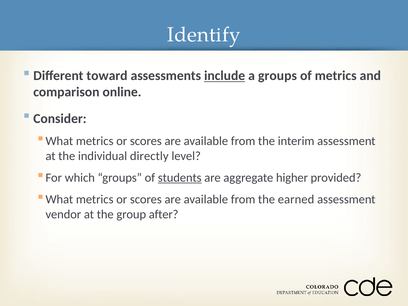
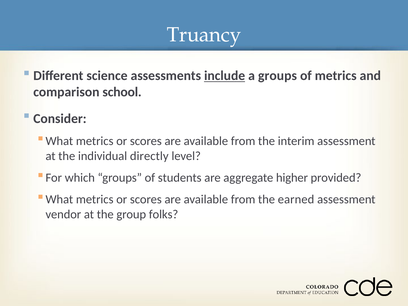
Identify: Identify -> Truancy (204, 35)
toward: toward -> science (107, 76)
online: online -> school (122, 92)
students underline: present -> none (180, 178)
after: after -> folks (164, 214)
